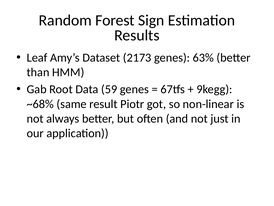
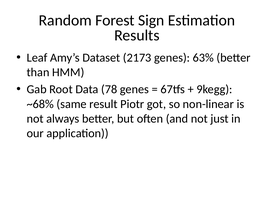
59: 59 -> 78 (109, 89)
